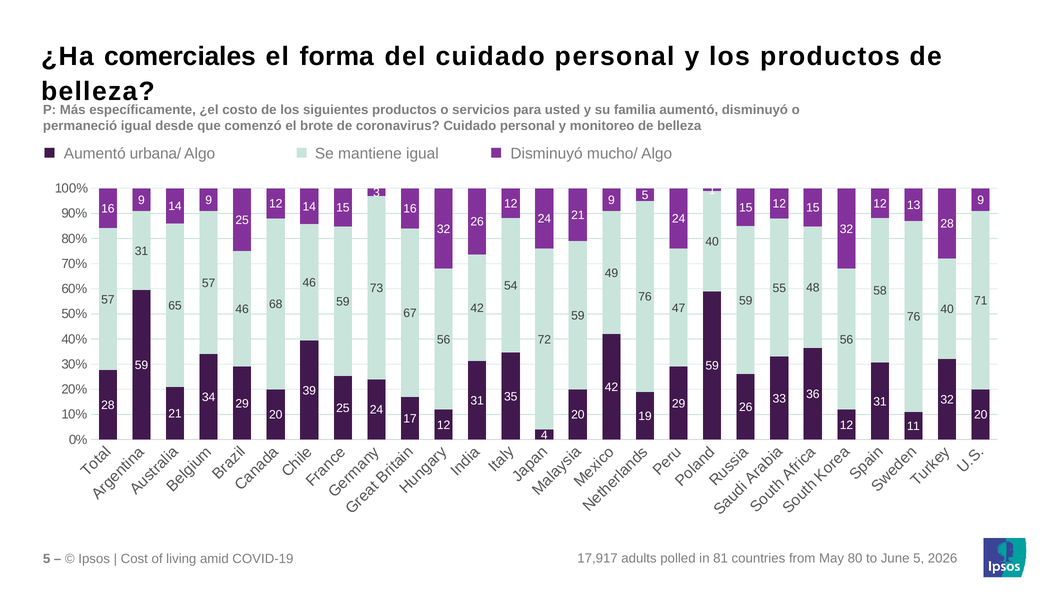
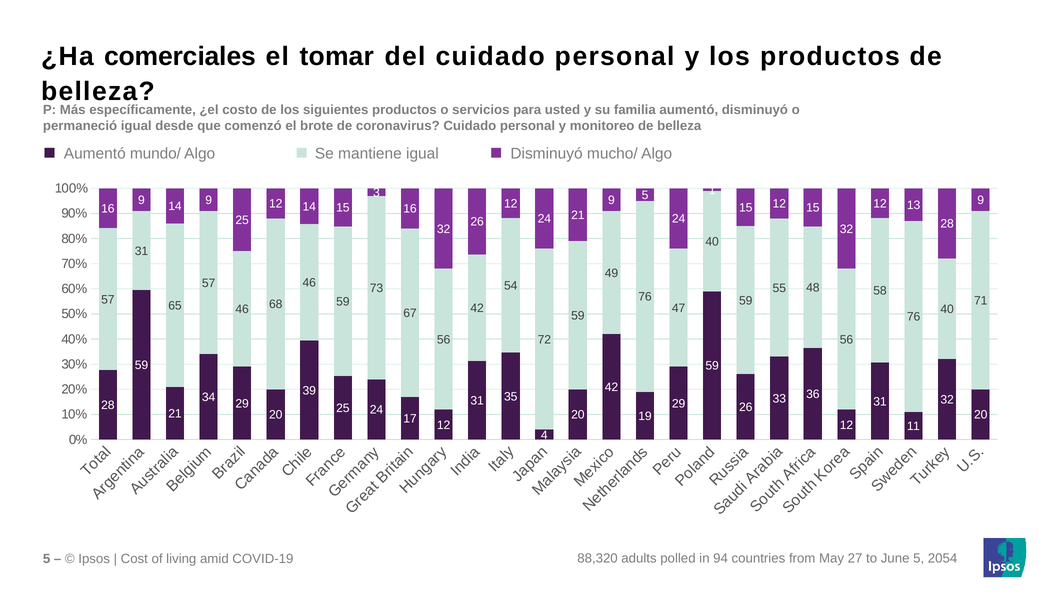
forma: forma -> tomar (337, 56)
urbana/: urbana/ -> mundo/ (155, 153)
17,917: 17,917 -> 88,320 (598, 558)
81: 81 -> 94 (721, 558)
80: 80 -> 27 (855, 558)
2026: 2026 -> 2054 (943, 558)
